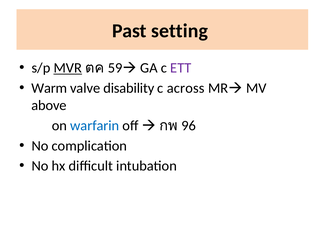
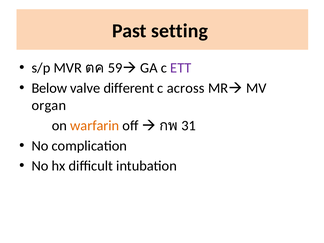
MVR underline: present -> none (68, 68)
Warm: Warm -> Below (49, 88)
disability: disability -> different (129, 88)
above: above -> organ (49, 105)
warfarin colour: blue -> orange (95, 126)
96: 96 -> 31 (189, 126)
